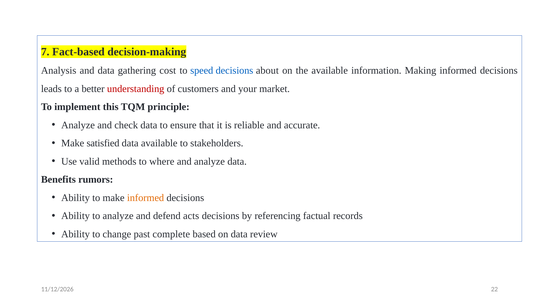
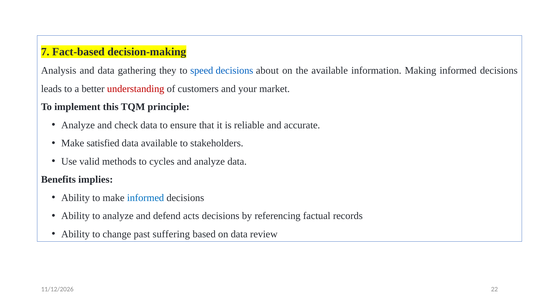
cost: cost -> they (168, 71)
where: where -> cycles (162, 162)
rumors: rumors -> implies (96, 180)
informed colour: orange -> blue (146, 198)
complete: complete -> suffering (171, 234)
